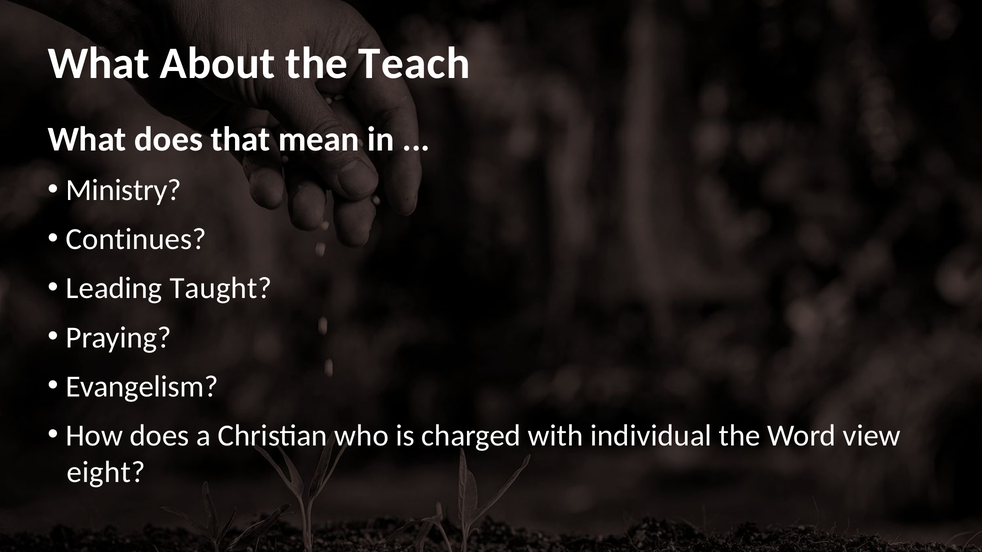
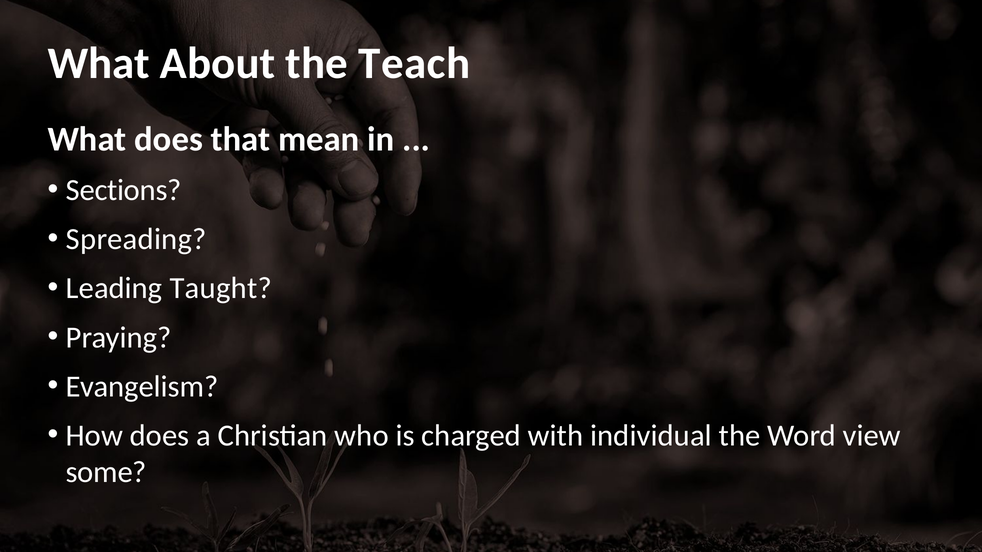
Ministry: Ministry -> Sections (124, 190)
Continues: Continues -> Spreading (136, 239)
eight: eight -> some (106, 473)
